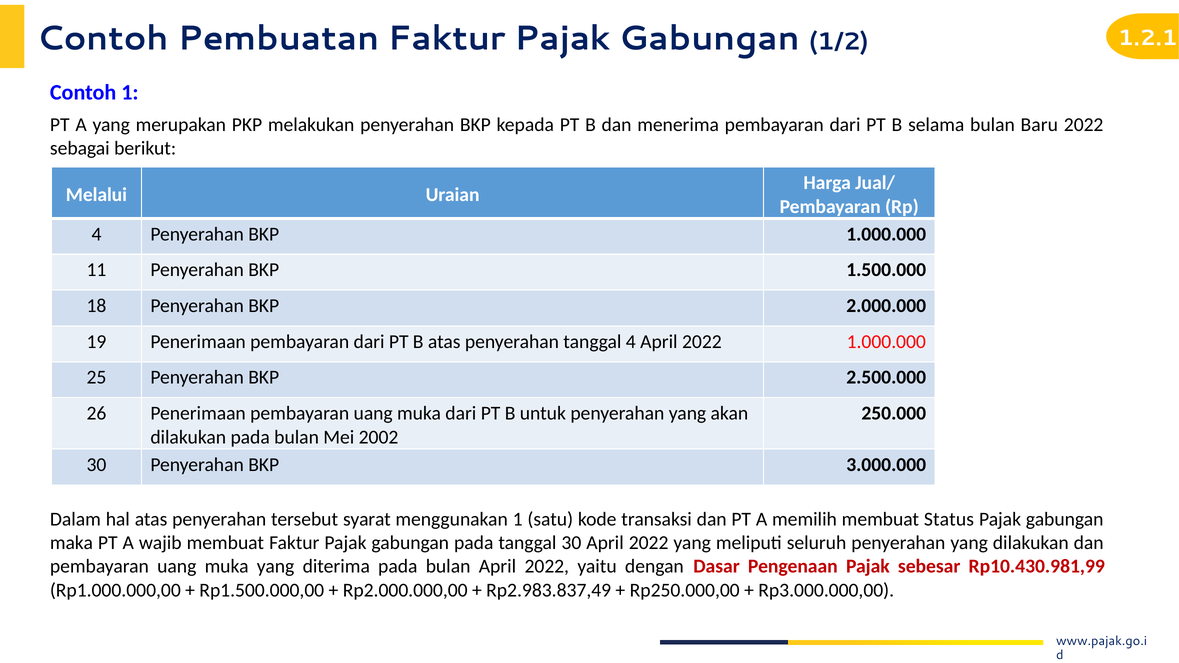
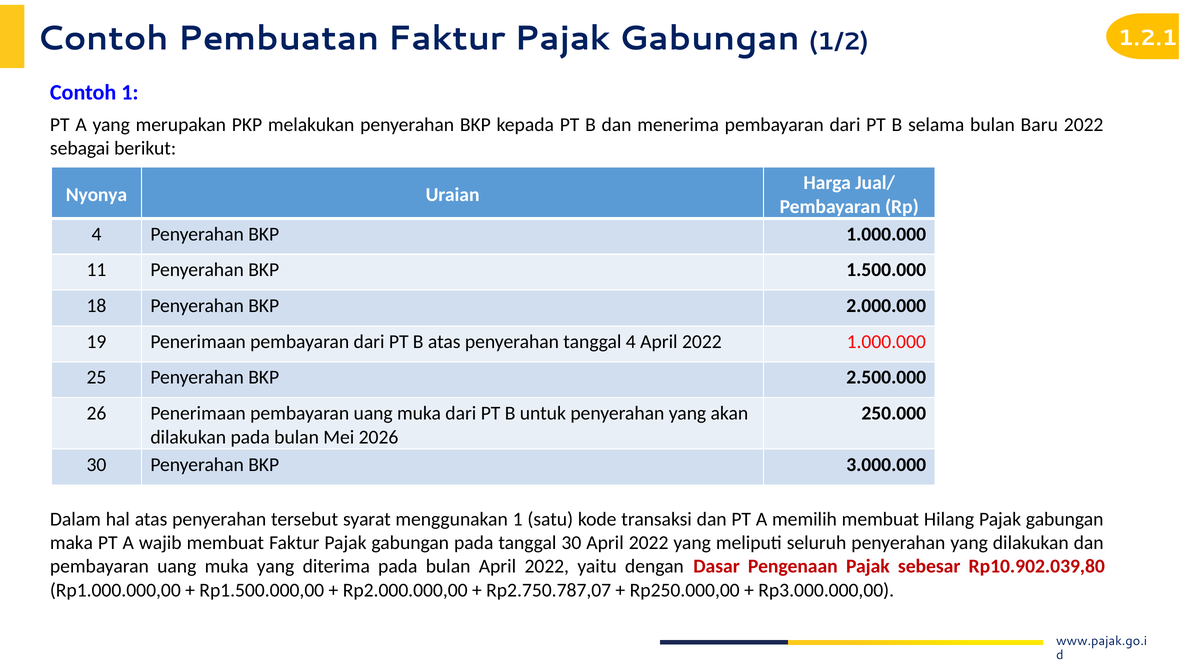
Melalui: Melalui -> Nyonya (96, 195)
2002: 2002 -> 2026 (379, 437)
Status: Status -> Hilang (949, 520)
Rp10.430.981,99: Rp10.430.981,99 -> Rp10.902.039,80 (1037, 567)
Rp2.983.837,49: Rp2.983.837,49 -> Rp2.750.787,07 (549, 590)
